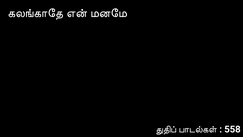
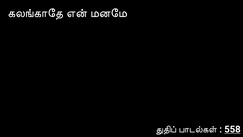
558 underline: none -> present (232, 129)
